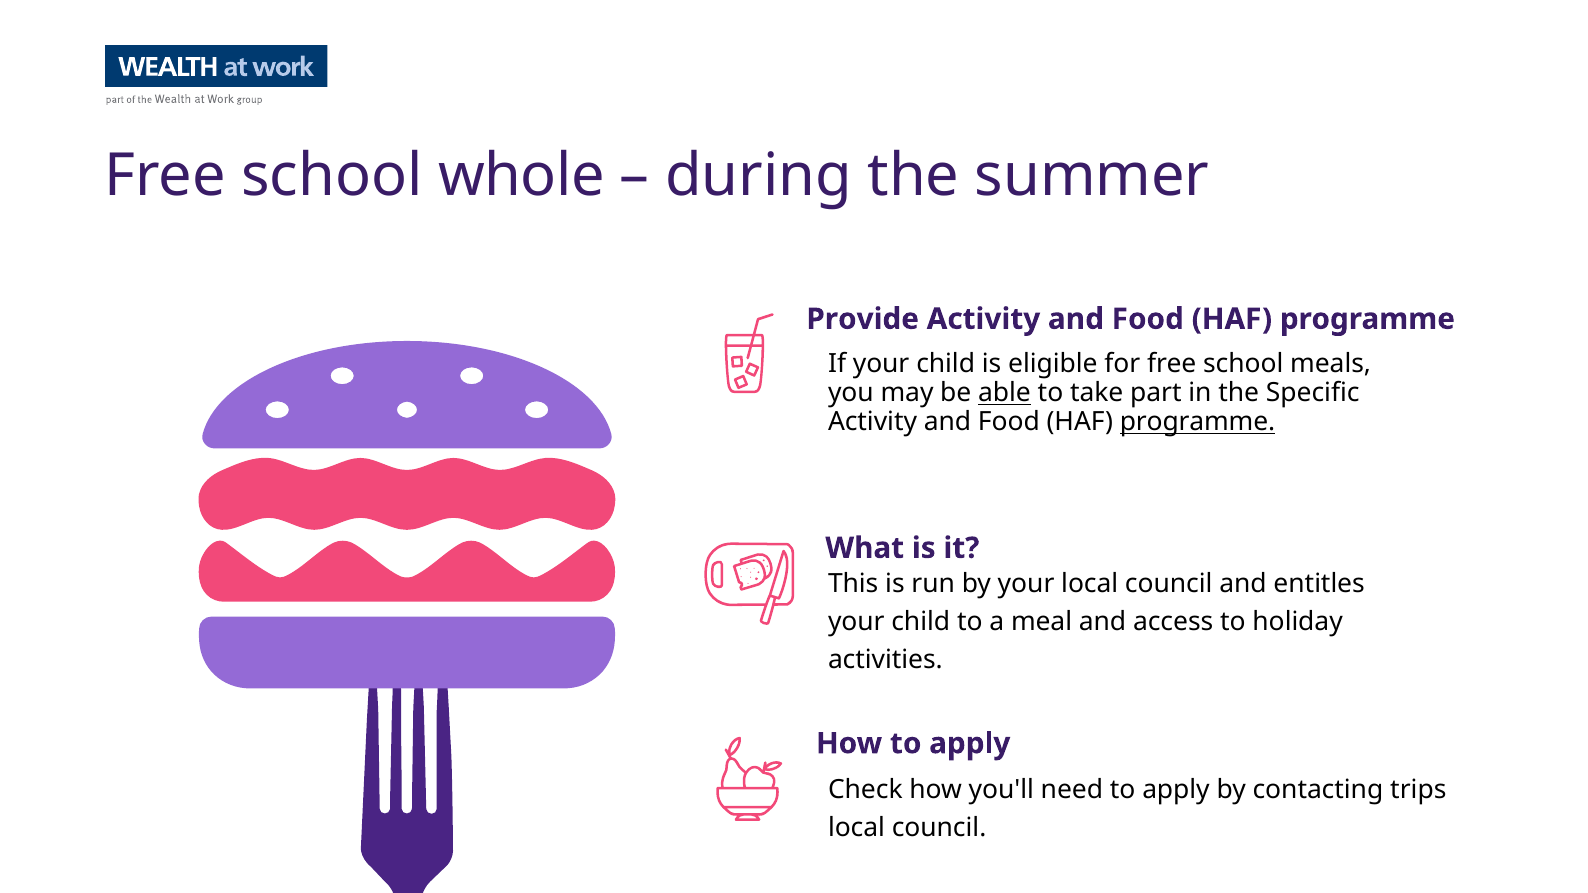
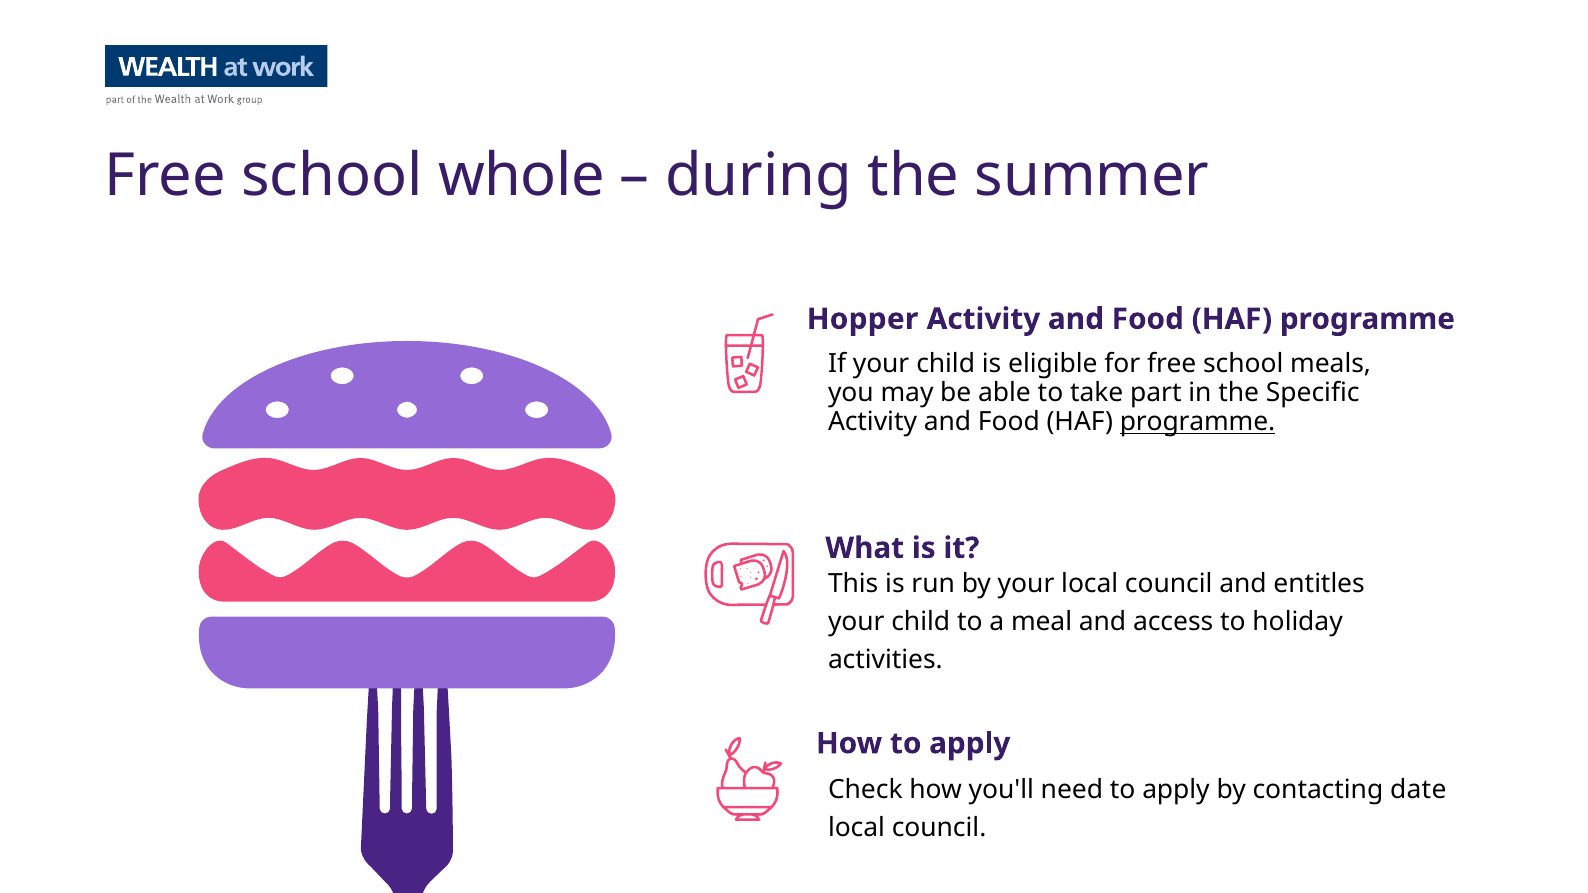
Provide: Provide -> Hopper (862, 319)
able underline: present -> none (1005, 393)
trips: trips -> date (1418, 790)
